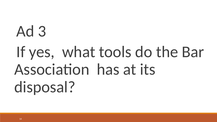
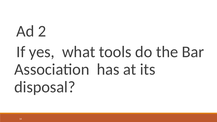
3: 3 -> 2 (42, 31)
